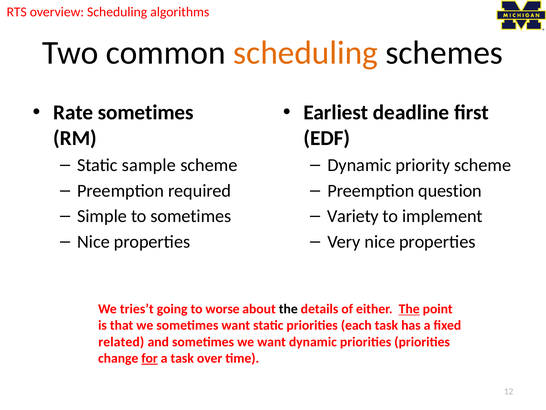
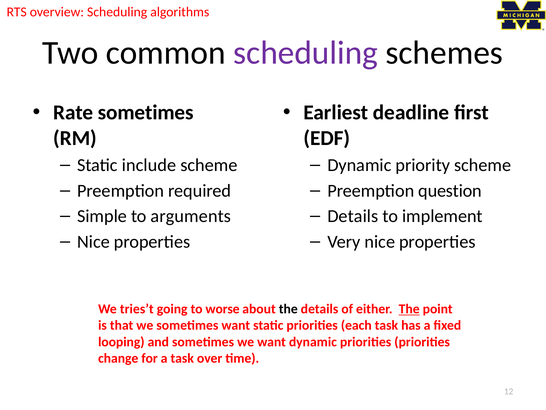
scheduling colour: orange -> purple (306, 53)
sample: sample -> include (149, 165)
to sometimes: sometimes -> arguments (191, 216)
Variety: Variety -> Details (353, 216)
related: related -> looping (121, 341)
for underline: present -> none (150, 358)
